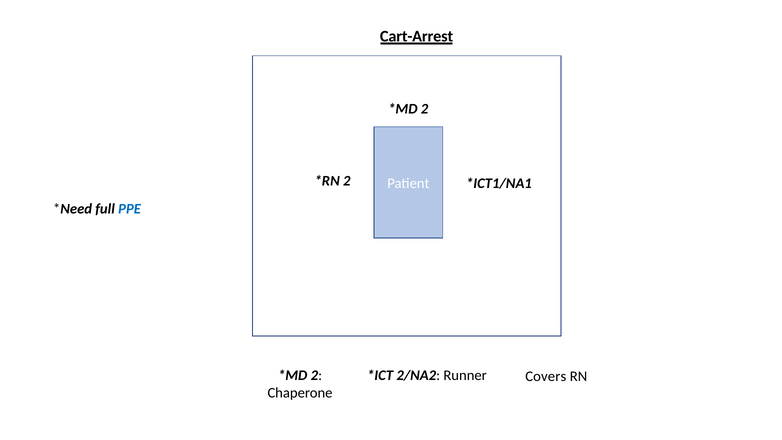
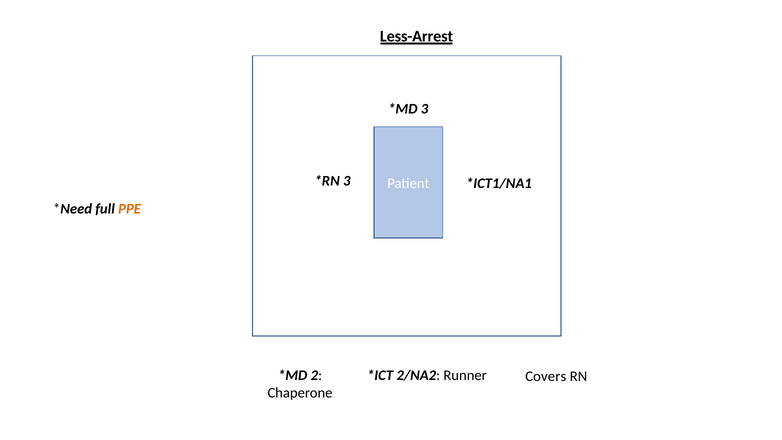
Cart-Arrest: Cart-Arrest -> Less-Arrest (417, 36)
2: 2 -> 3 (425, 109)
2: 2 -> 3 (347, 181)
PPE colour: blue -> orange (130, 209)
